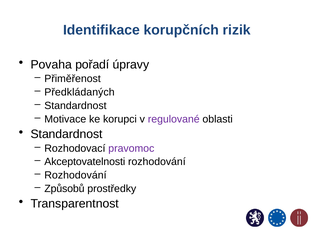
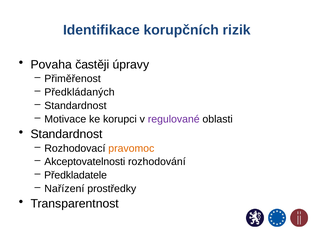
pořadí: pořadí -> častěji (92, 65)
pravomoc colour: purple -> orange (131, 149)
Rozhodování: Rozhodování -> Předkladatele (76, 176)
Způsobů: Způsobů -> Nařízení (64, 189)
